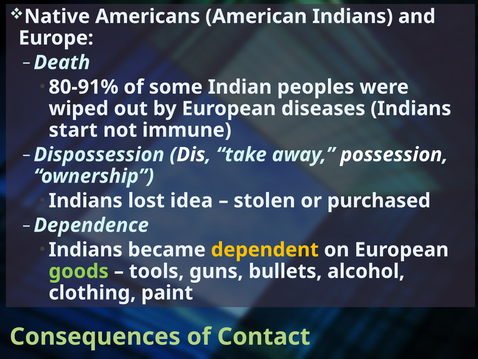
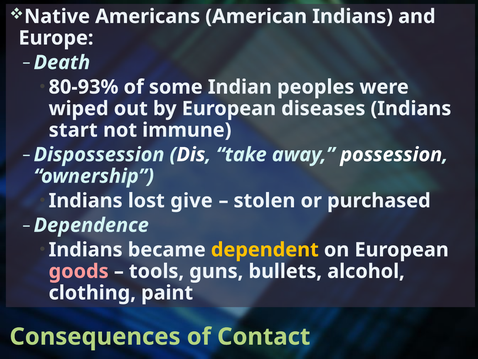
80-91%: 80-91% -> 80-93% (84, 87)
idea: idea -> give (191, 200)
goods colour: light green -> pink (79, 271)
